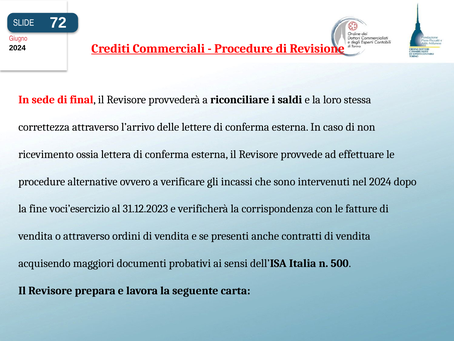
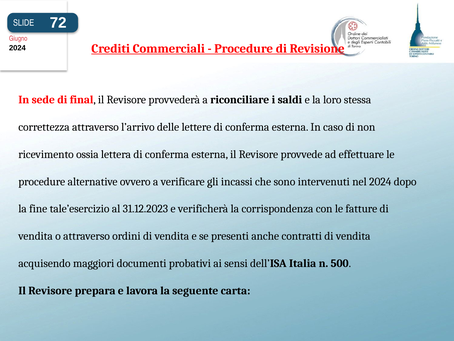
voci’esercizio: voci’esercizio -> tale’esercizio (80, 209)
